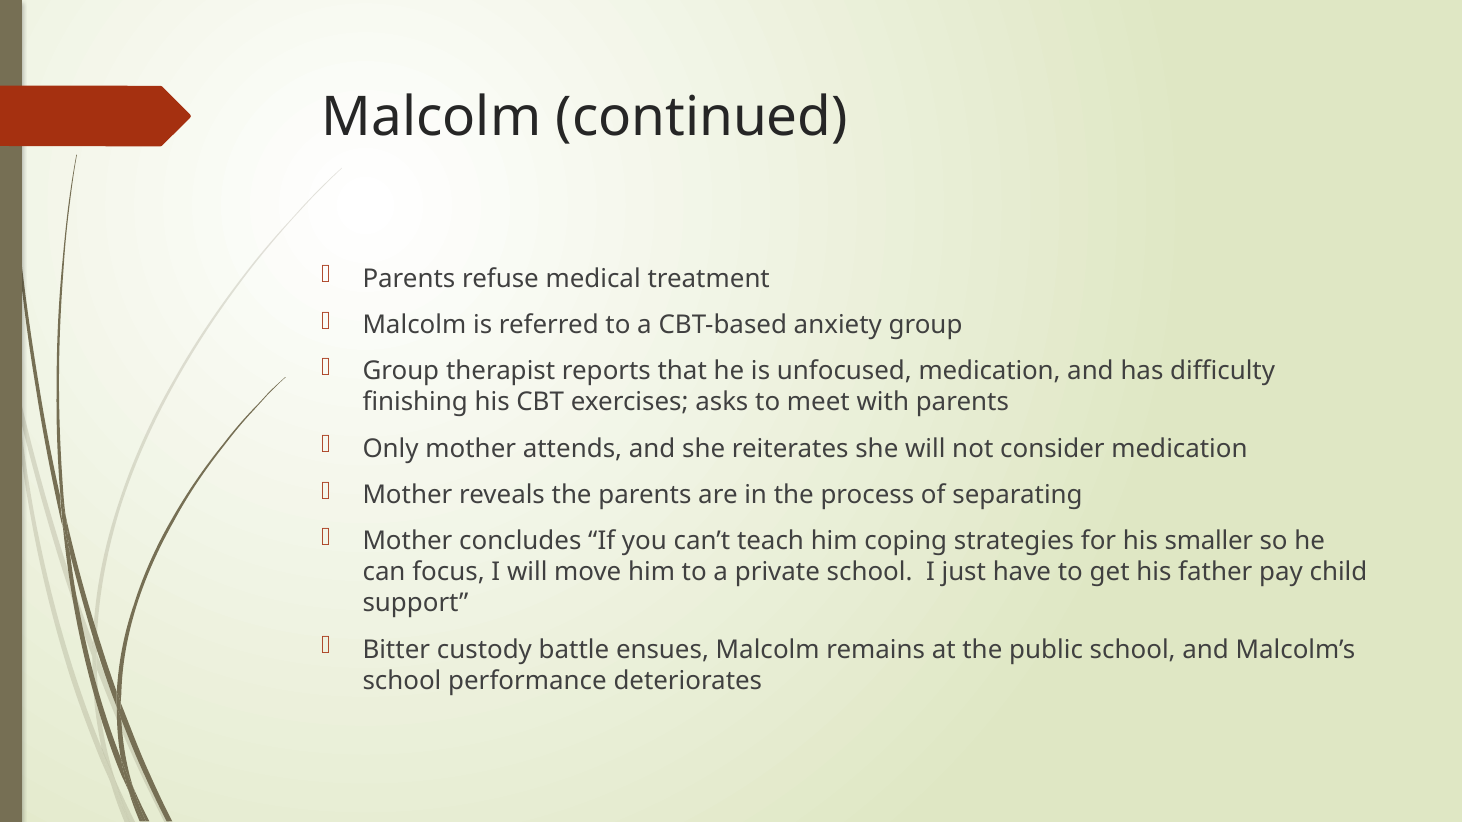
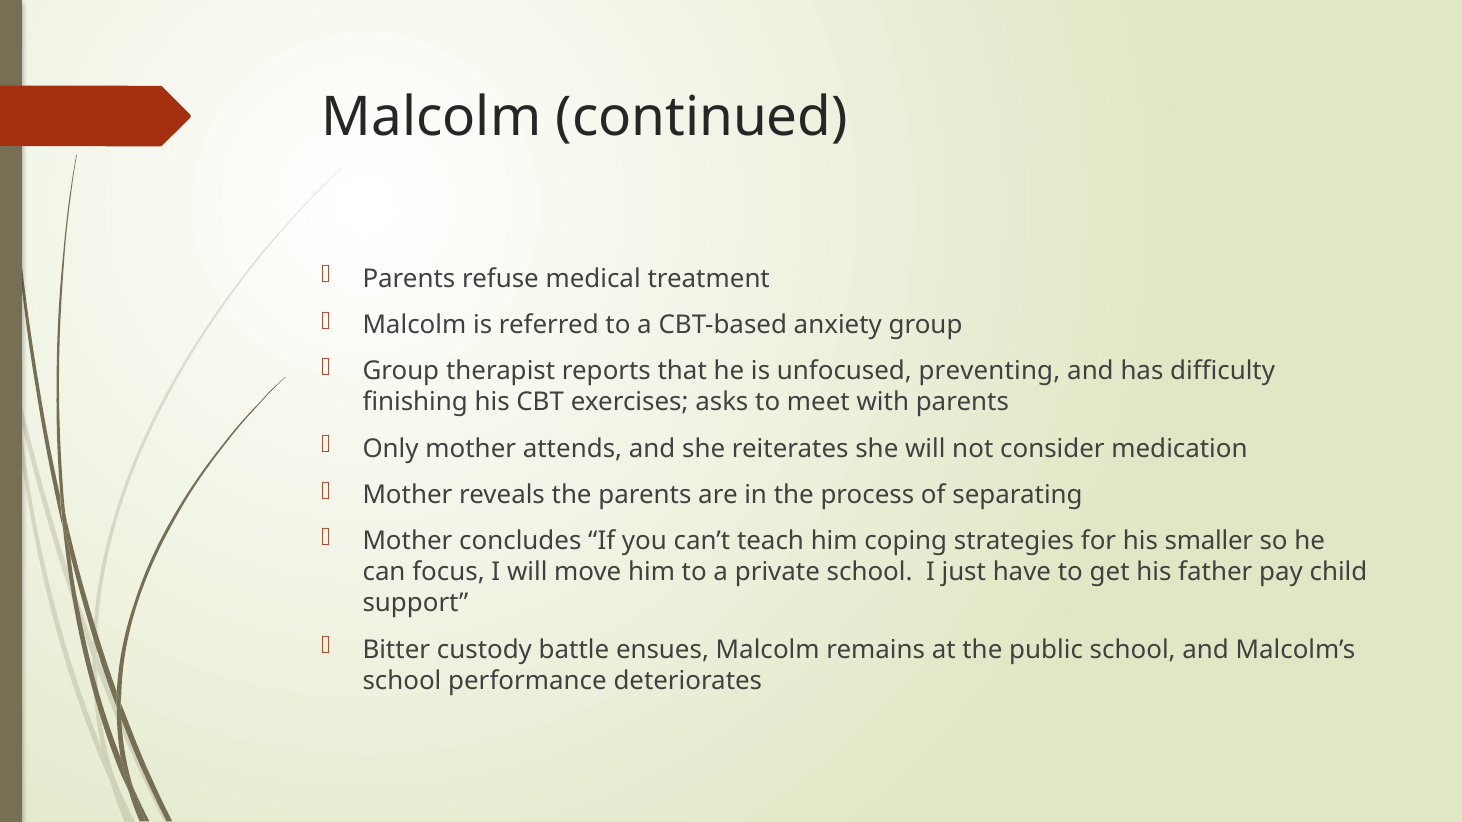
unfocused medication: medication -> preventing (989, 371)
